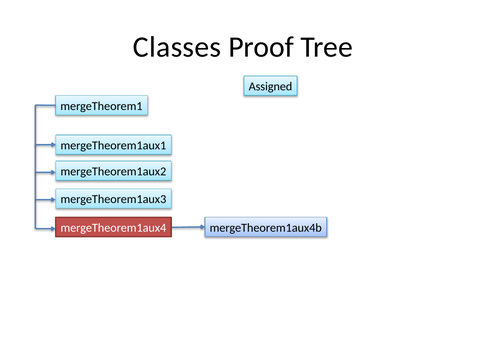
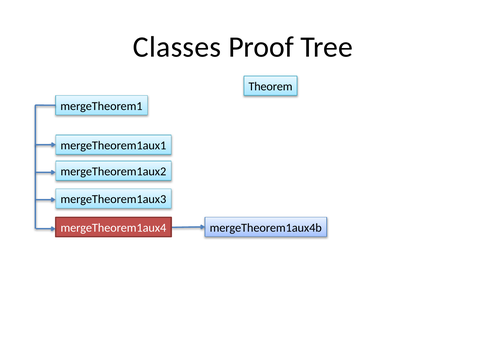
Assigned: Assigned -> Theorem (271, 87)
